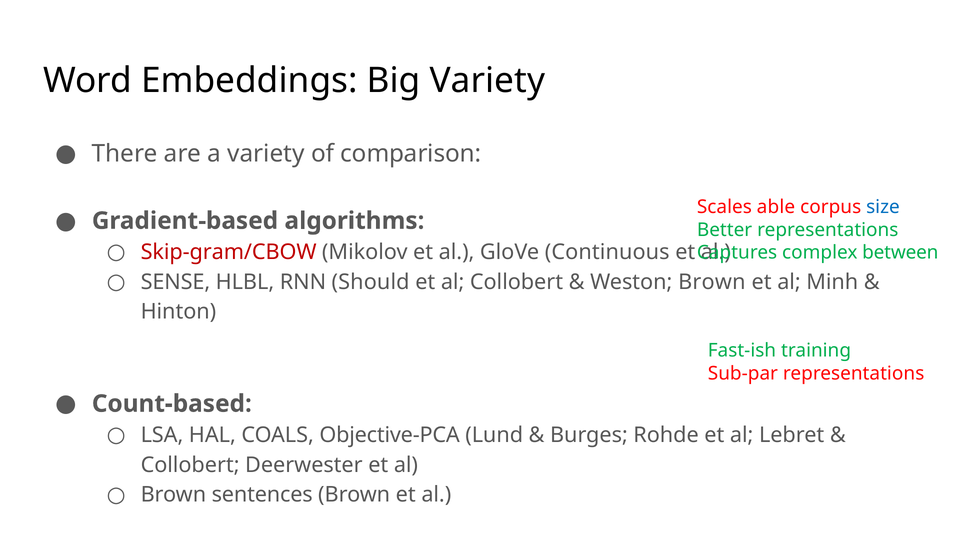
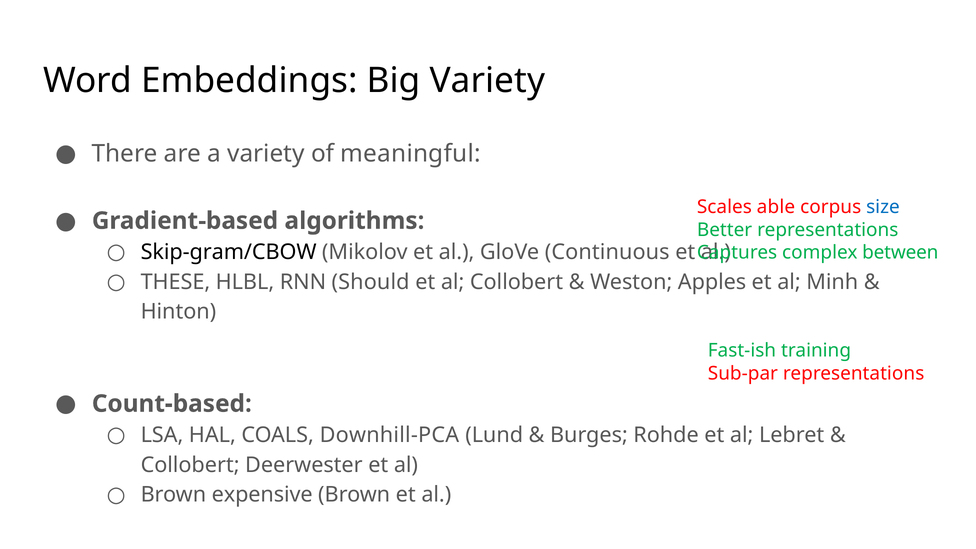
comparison: comparison -> meaningful (411, 153)
Skip-gram/CBOW colour: red -> black (229, 252)
SENSE: SENSE -> THESE (175, 282)
Weston Brown: Brown -> Apples (712, 282)
Objective-PCA: Objective-PCA -> Downhill-PCA (389, 435)
sentences: sentences -> expensive (262, 495)
